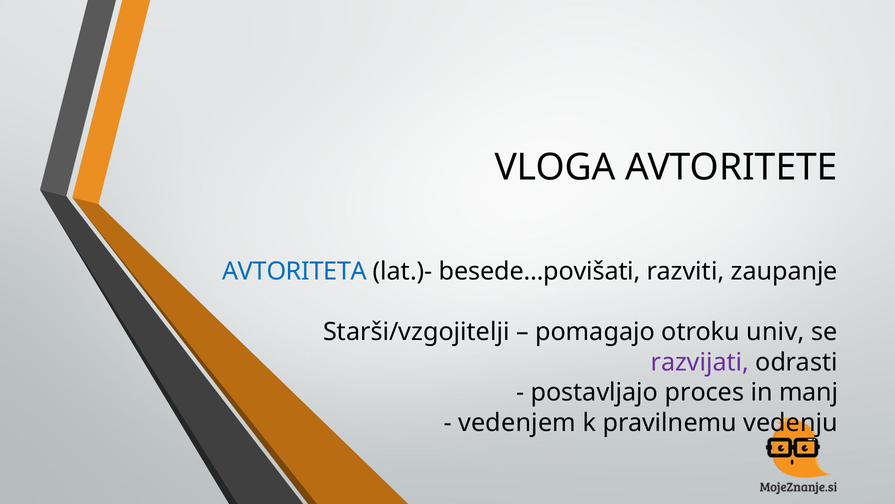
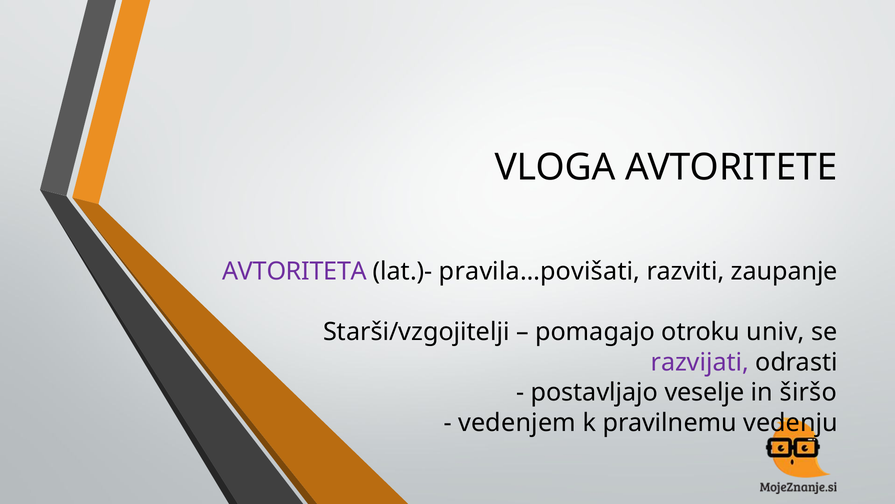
AVTORITETA colour: blue -> purple (295, 271)
besede…povišati: besede…povišati -> pravila…povišati (540, 271)
proces: proces -> veselje (704, 392)
manj: manj -> širšo (808, 392)
